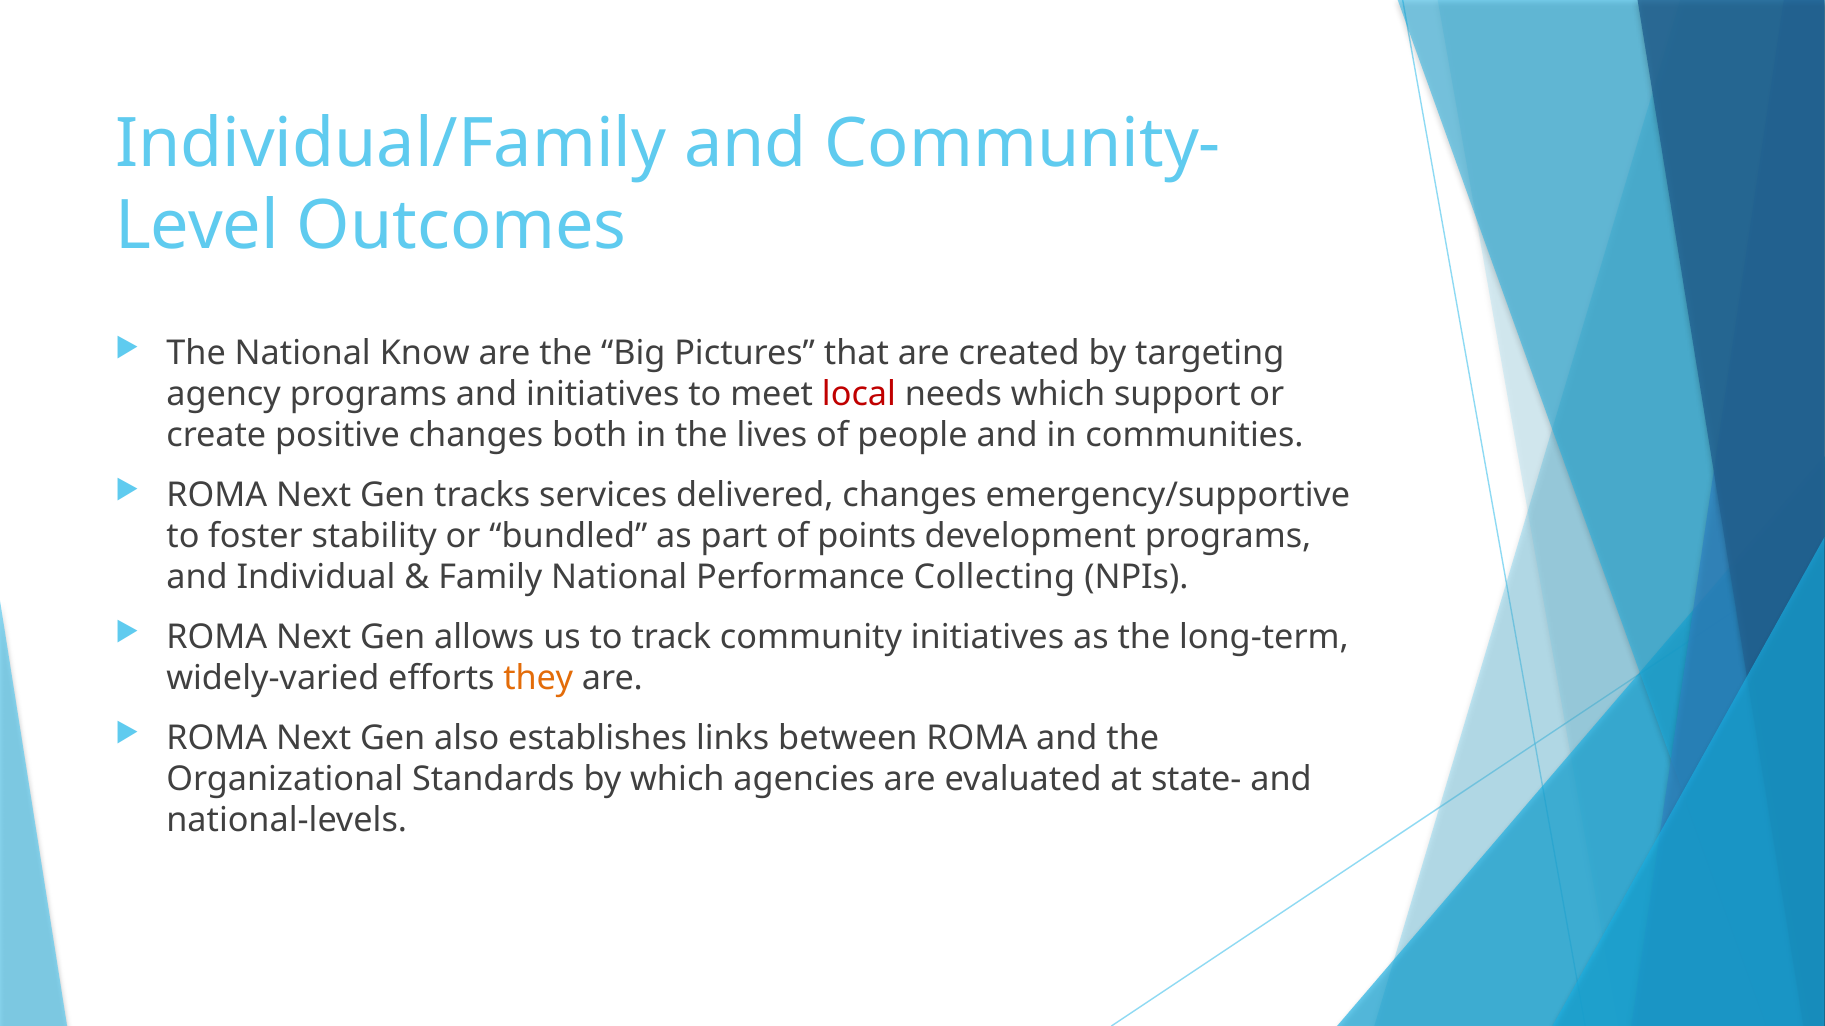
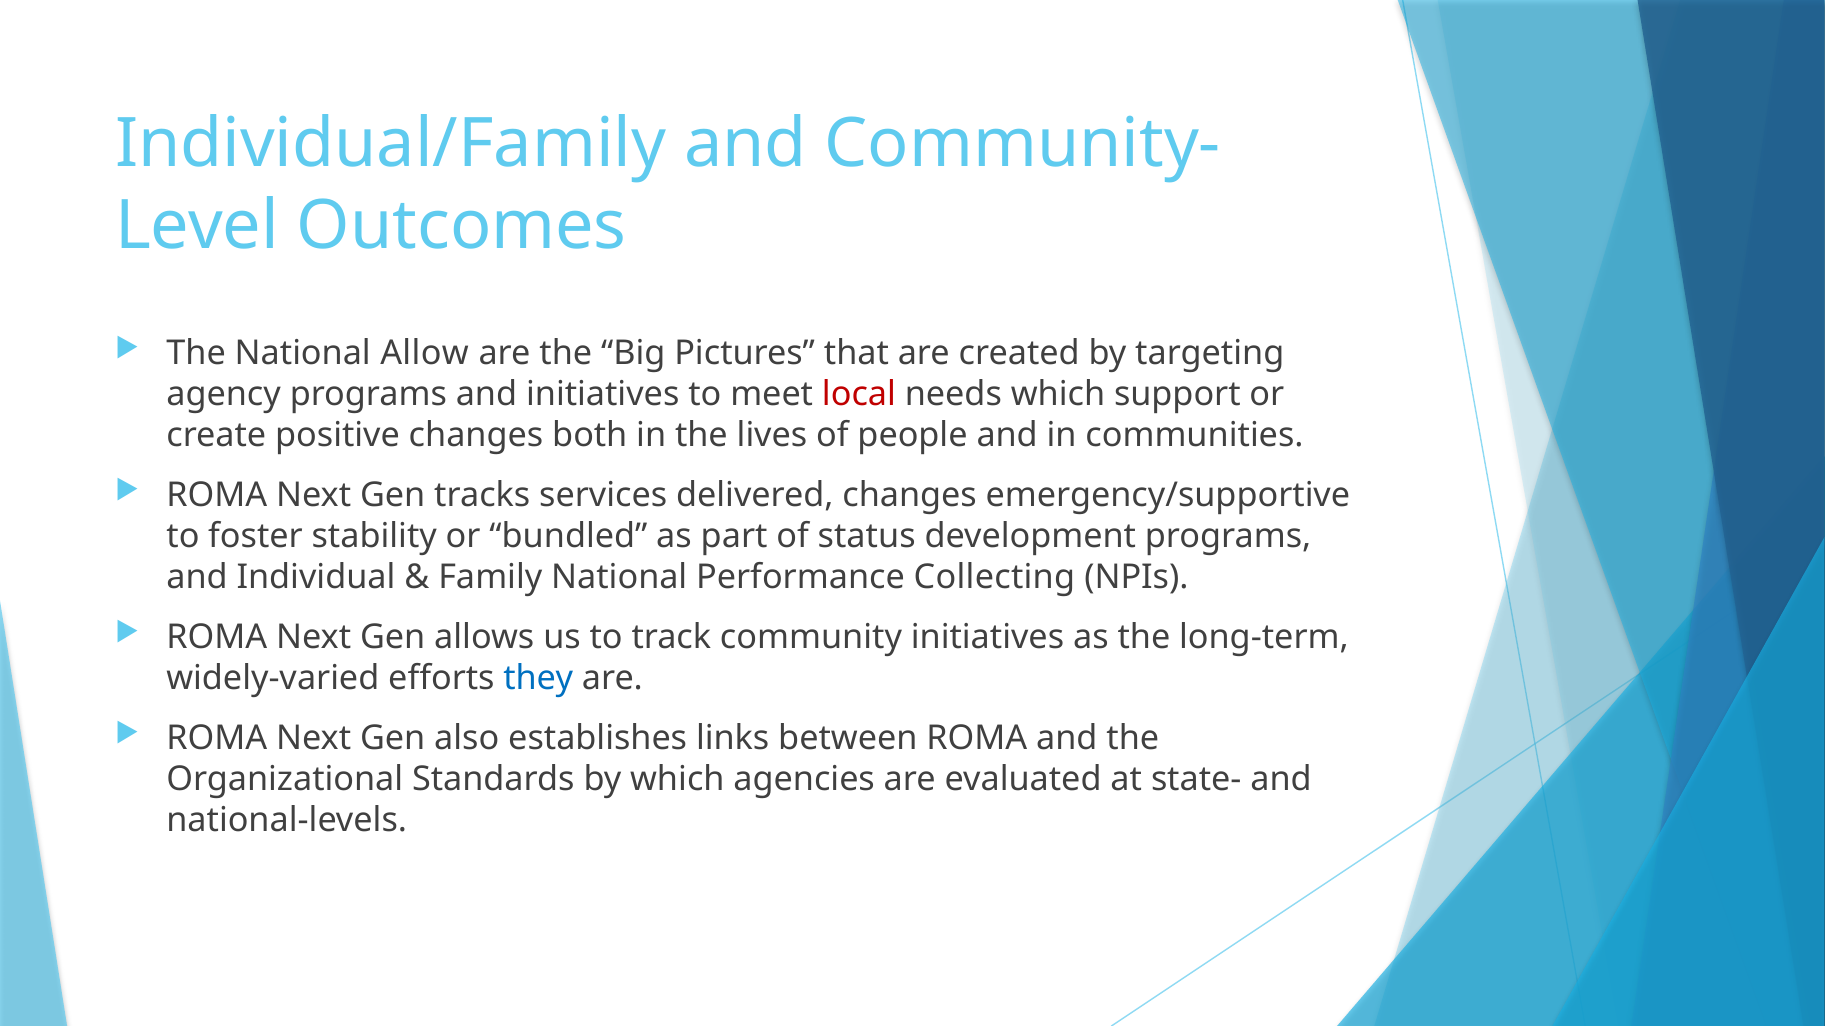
Know: Know -> Allow (425, 353)
points: points -> status (867, 536)
they colour: orange -> blue (538, 679)
